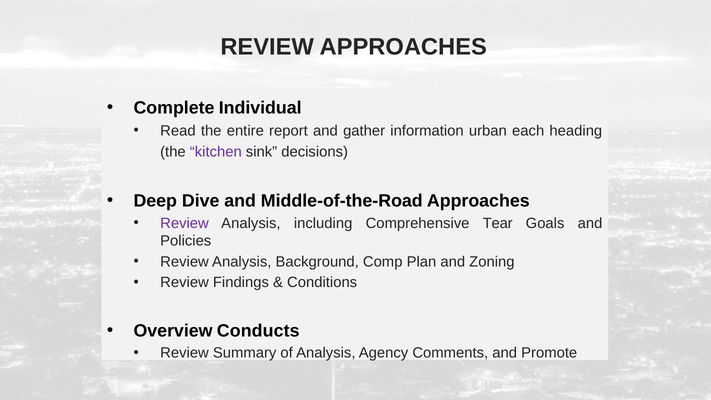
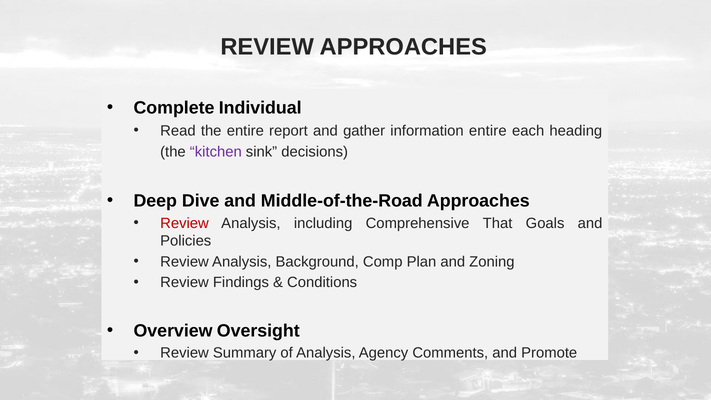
information urban: urban -> entire (488, 131)
Review colour: purple -> red (184, 223)
Tear: Tear -> That (498, 223)
Conducts: Conducts -> Oversight (258, 331)
